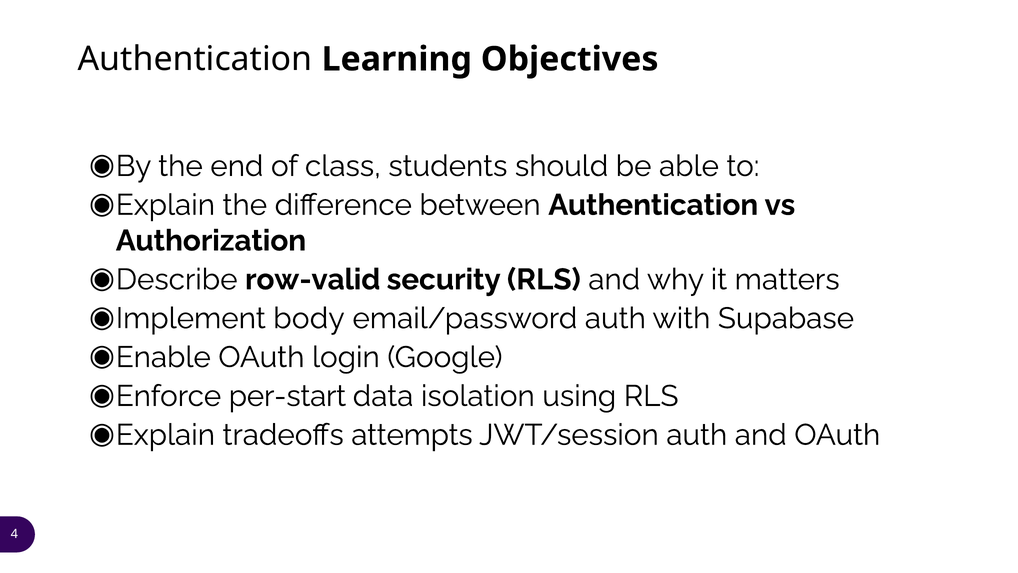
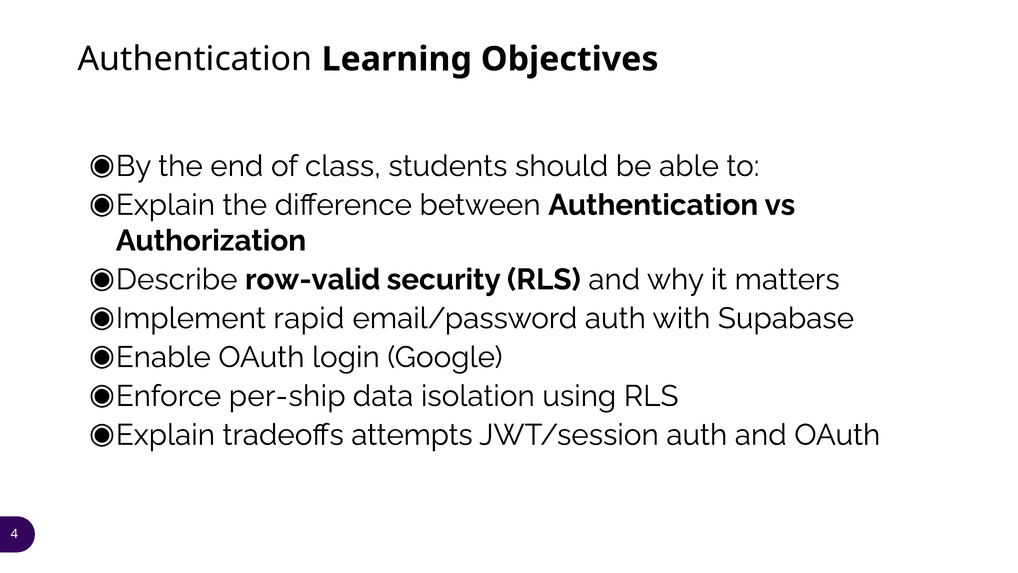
body: body -> rapid (309, 318)
per-start: per-start -> per-ship (287, 396)
